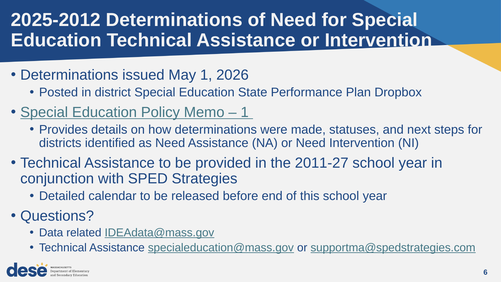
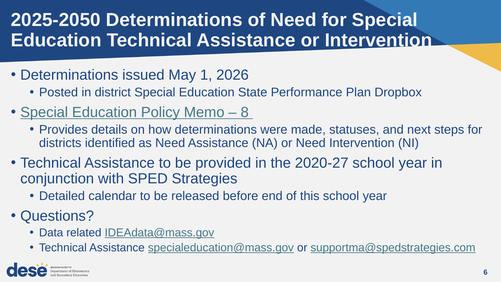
2025-2012: 2025-2012 -> 2025-2050 (56, 20)
1: 1 -> 8 (245, 112)
2011-27: 2011-27 -> 2020-27 (322, 163)
